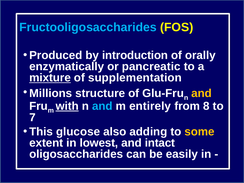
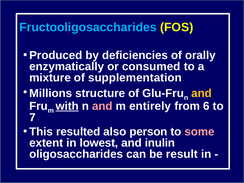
introduction: introduction -> deficiencies (135, 55)
pancreatic: pancreatic -> consumed (151, 67)
mixture underline: present -> none (50, 78)
and colour: light blue -> pink (102, 106)
8: 8 -> 6 (206, 106)
glucose: glucose -> resulted (78, 132)
adding: adding -> person (148, 132)
some colour: yellow -> pink (199, 132)
intact: intact -> inulin (160, 143)
easily: easily -> result (182, 154)
